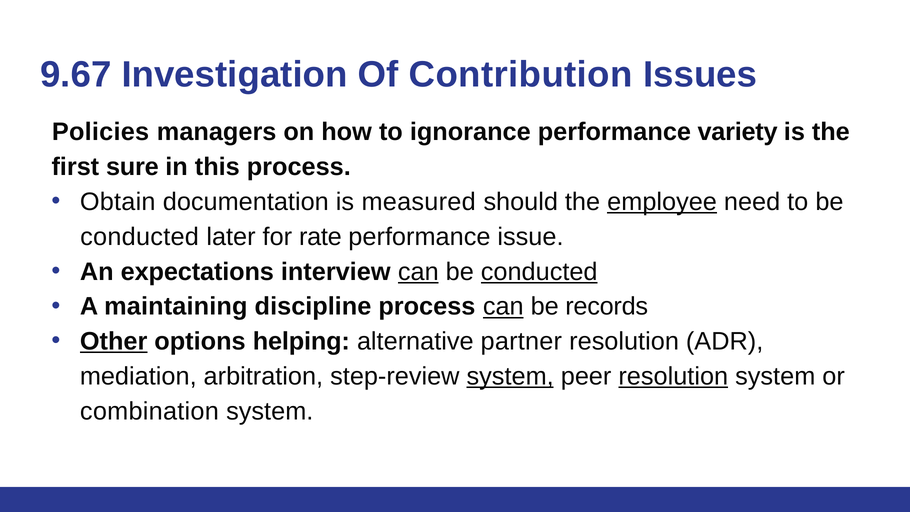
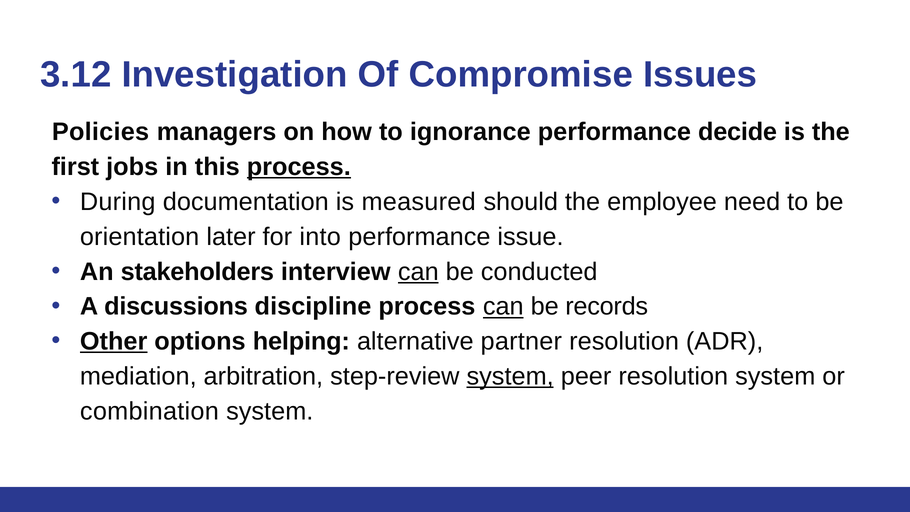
9.67: 9.67 -> 3.12 (76, 74)
Contribution: Contribution -> Compromise (521, 74)
variety: variety -> decide (738, 132)
sure: sure -> jobs (132, 167)
process underline: none -> present (299, 167)
Obtain: Obtain -> During (118, 202)
employee underline: present -> none (662, 202)
conducted: conducted -> orientation (140, 237)
rate: rate -> into (320, 237)
expectations: expectations -> stakeholders (197, 272)
conducted underline: present -> none (539, 272)
maintaining: maintaining -> discussions (176, 307)
resolution underline: present -> none (673, 376)
